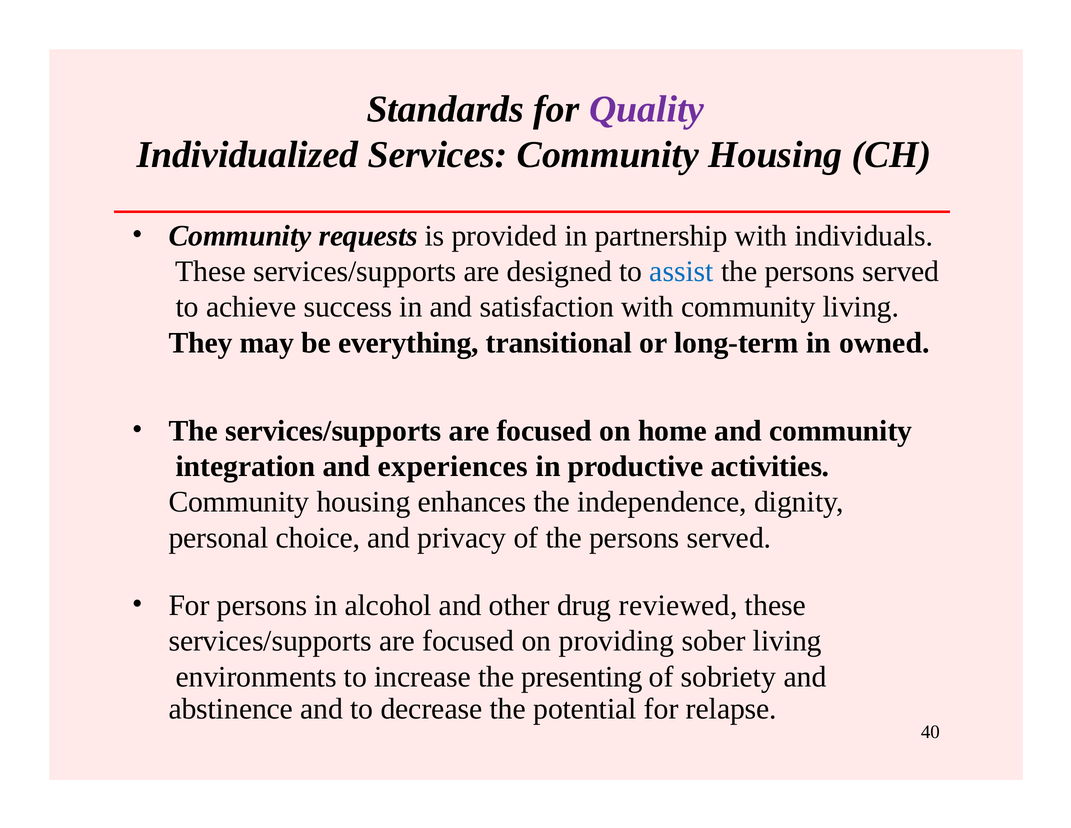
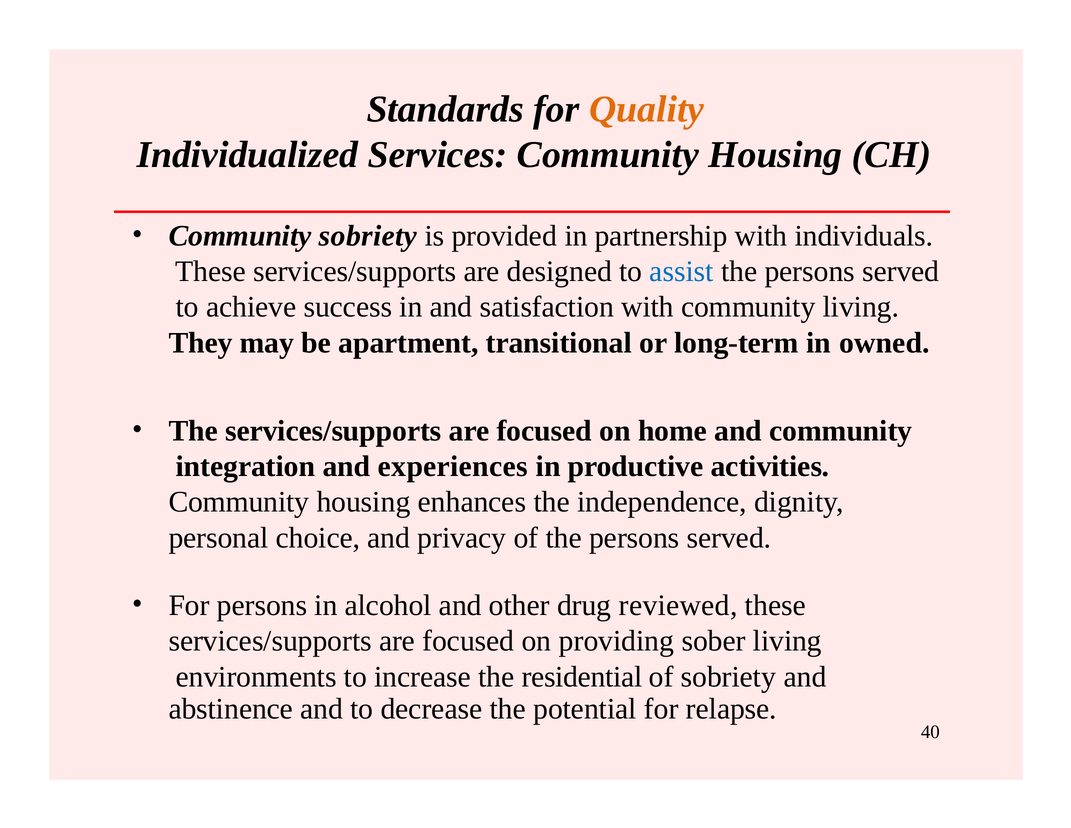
Quality colour: purple -> orange (647, 109)
Community requests: requests -> sobriety (368, 236)
everything: everything -> apartment (408, 343)
presenting: presenting -> residential (582, 676)
